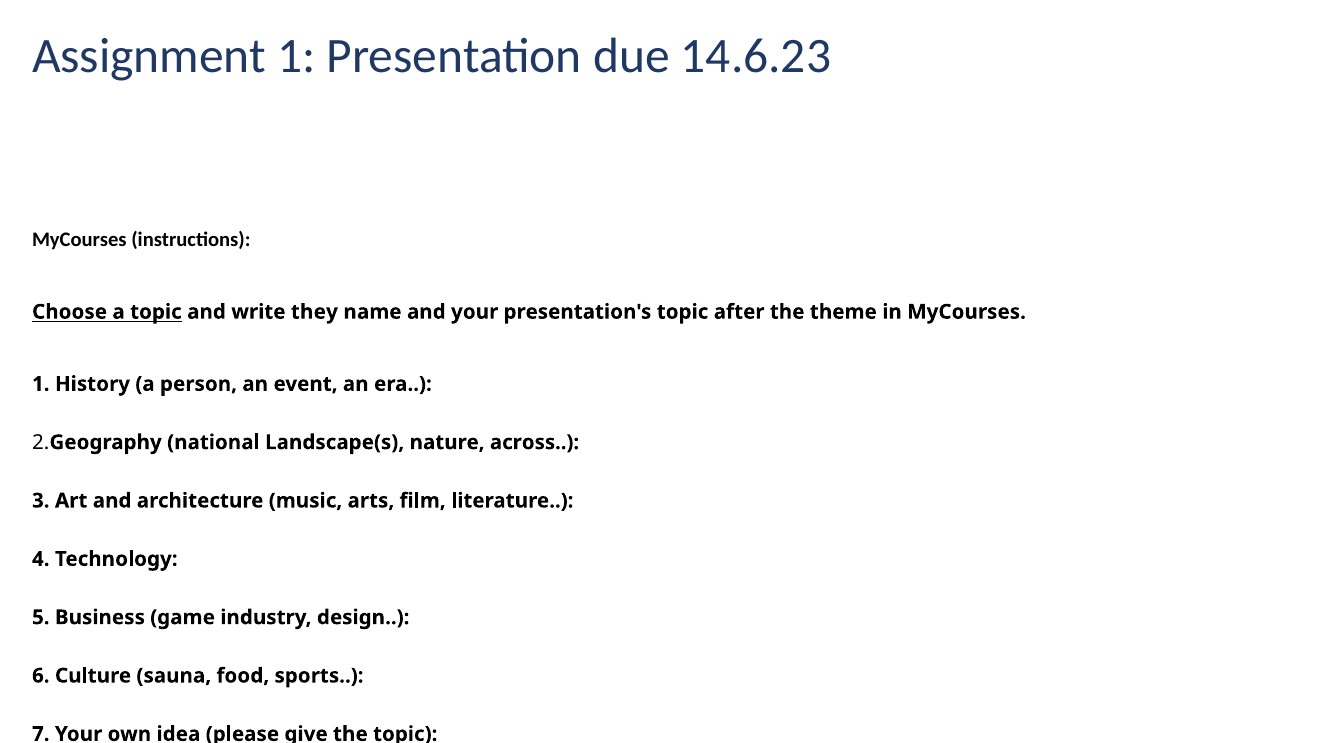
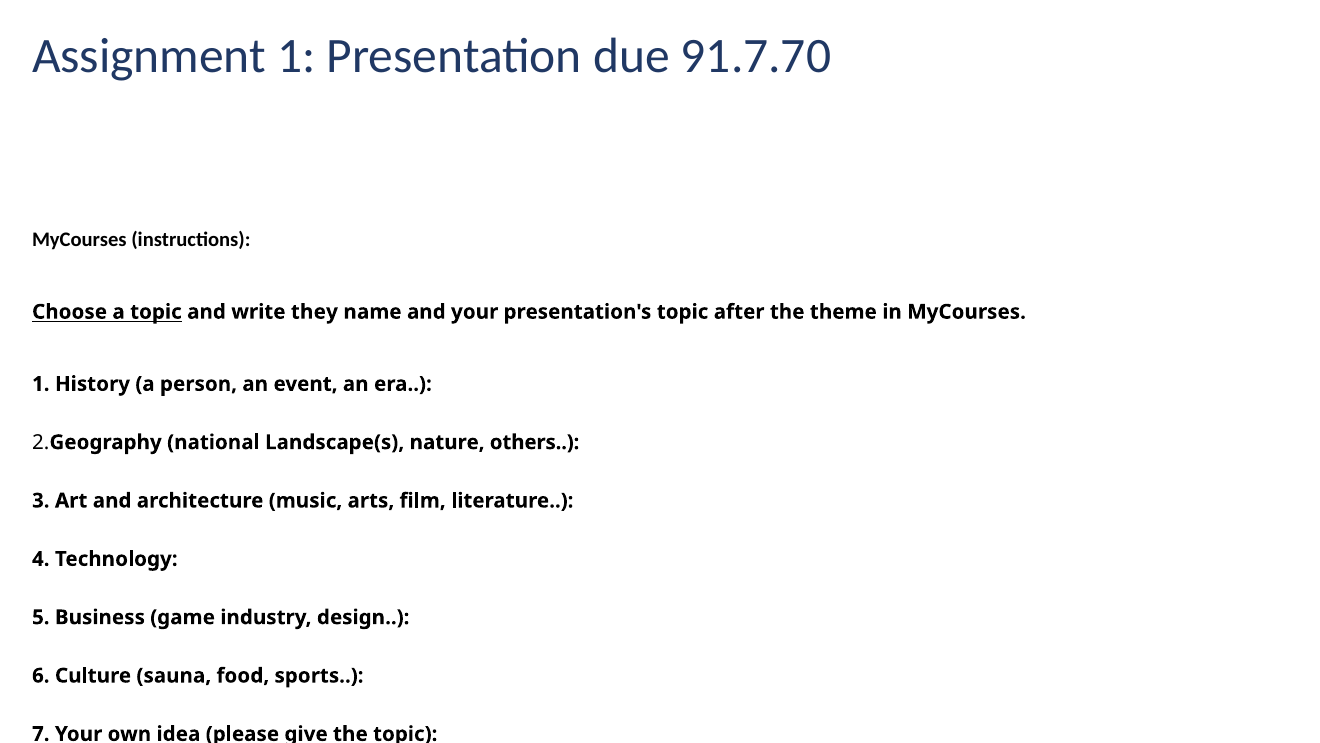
14.6.23: 14.6.23 -> 91.7.70 (756, 57)
across: across -> others (535, 442)
